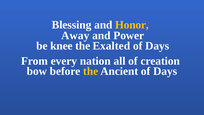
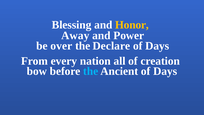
knee: knee -> over (61, 46)
Exalted: Exalted -> Declare (111, 46)
the colour: yellow -> light blue (91, 71)
